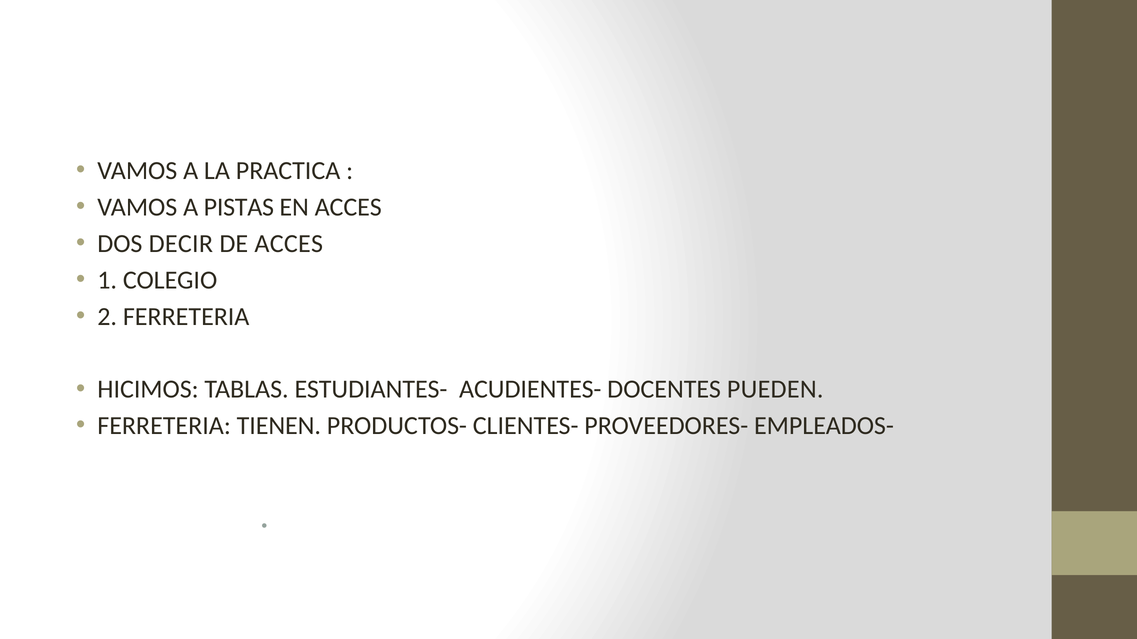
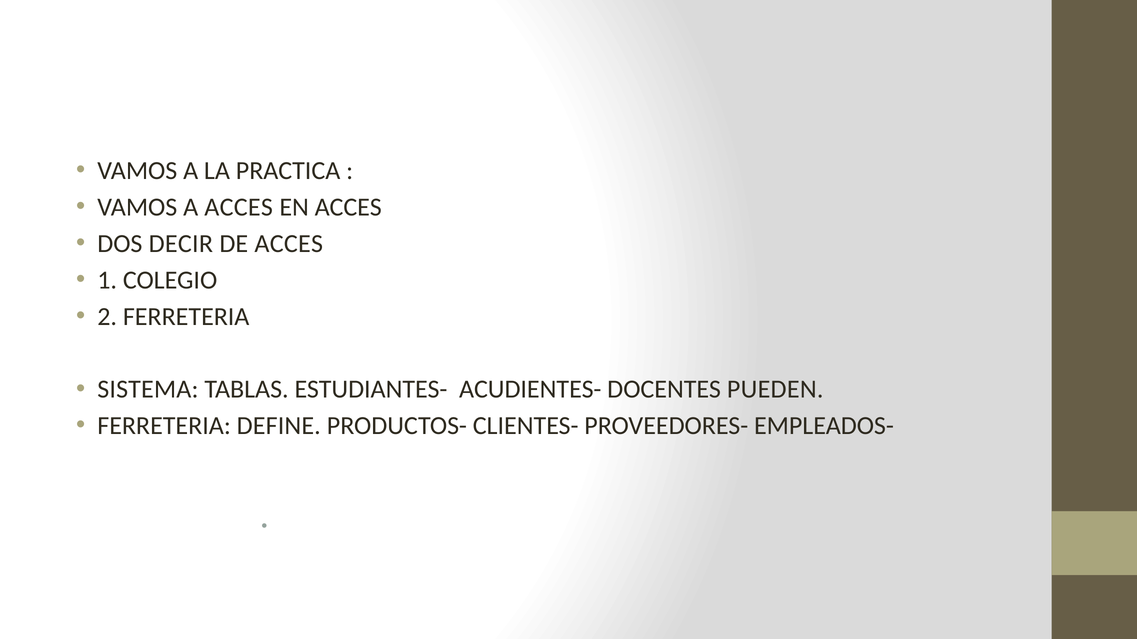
A PISTAS: PISTAS -> ACCES (239, 207)
HICIMOS: HICIMOS -> SISTEMA (148, 390)
TIENEN: TIENEN -> DEFINE (279, 426)
